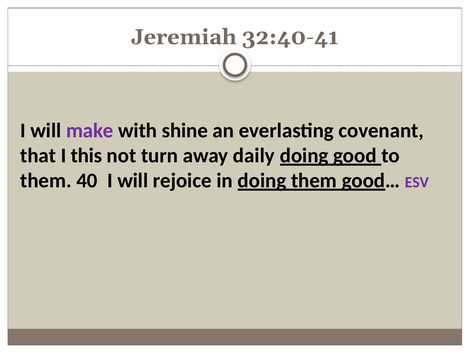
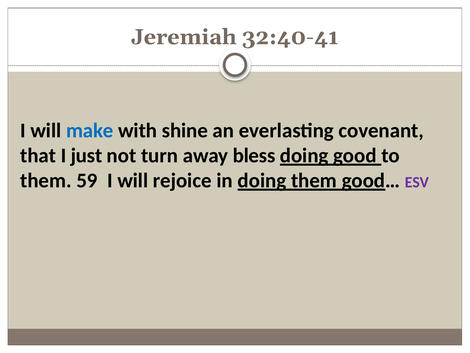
make colour: purple -> blue (90, 130)
this: this -> just (87, 155)
daily: daily -> bless (254, 155)
40: 40 -> 59 (87, 180)
